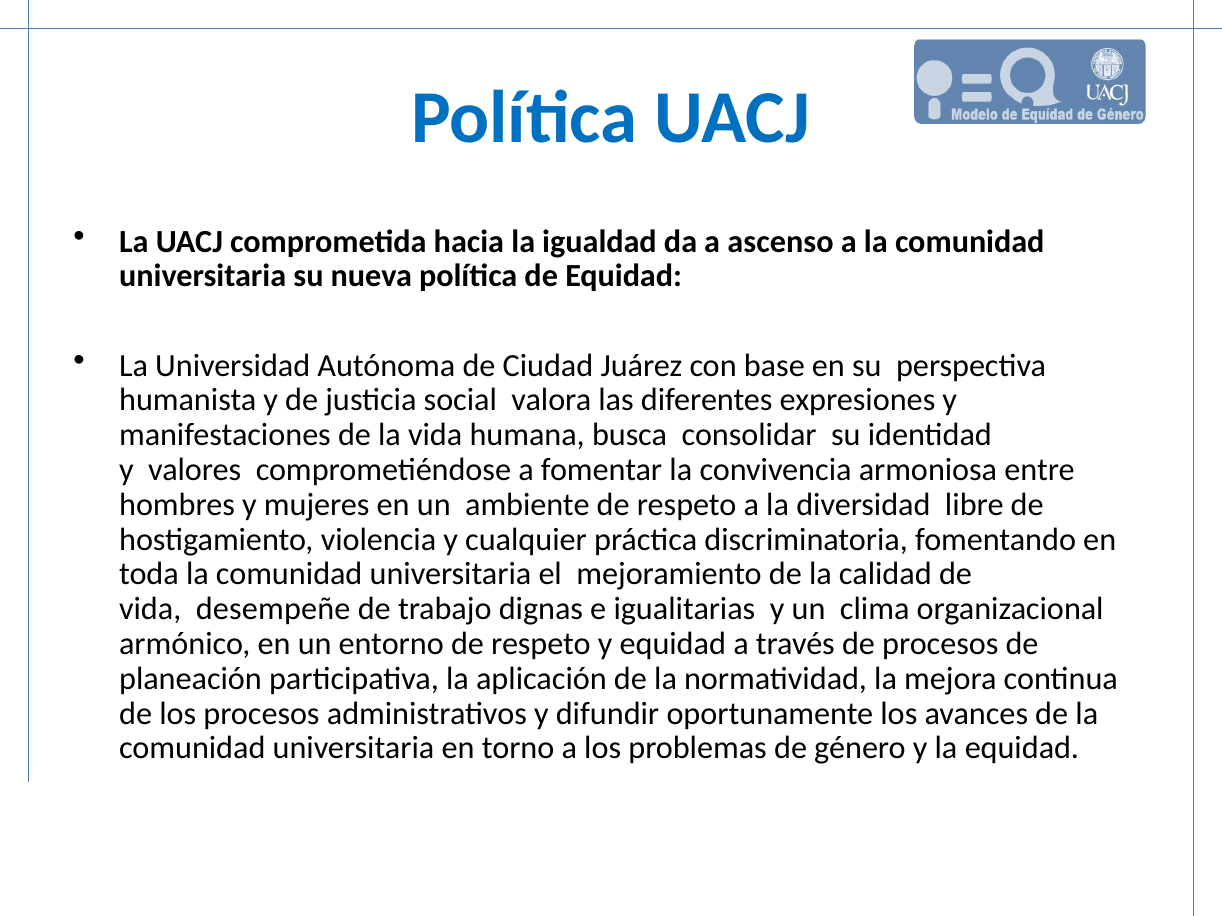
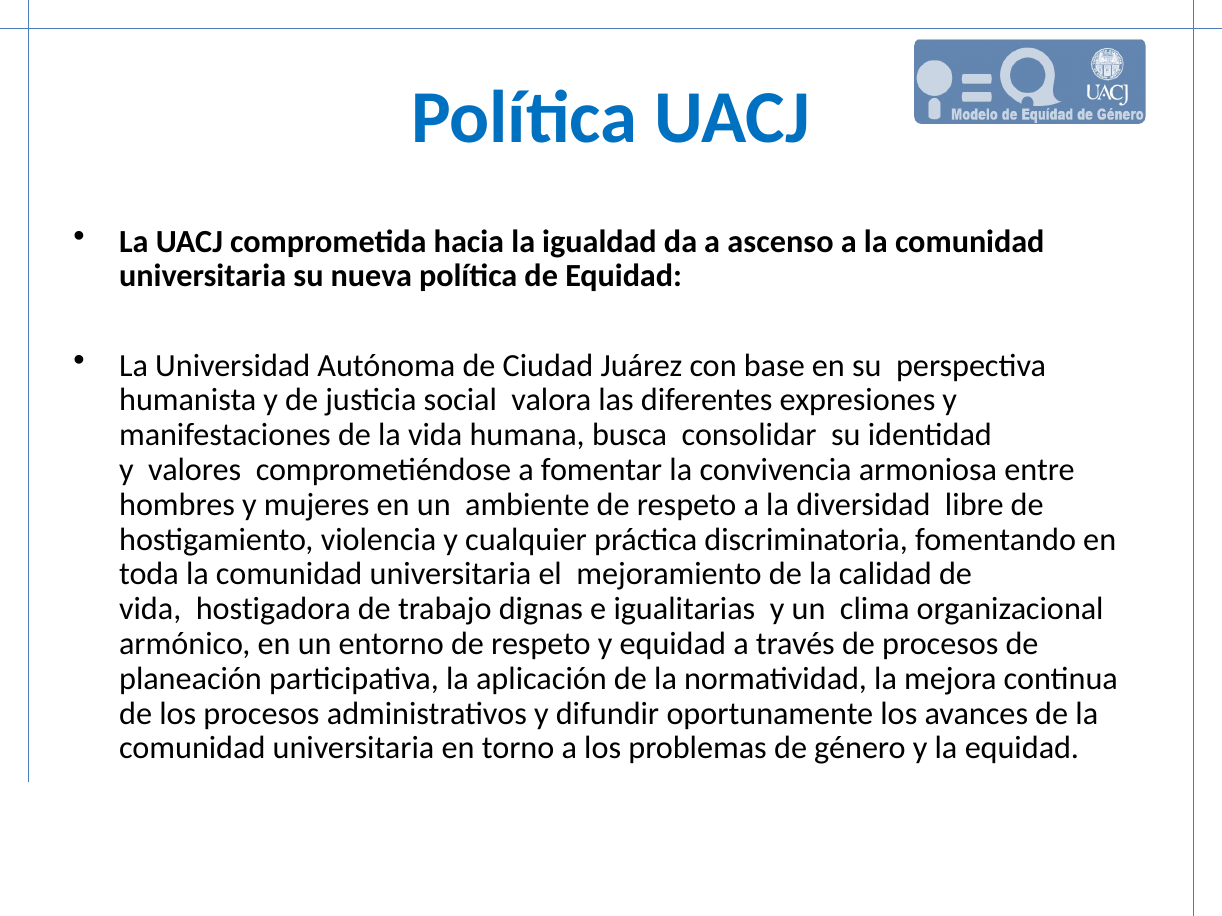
desempeñe: desempeñe -> hostigadora (273, 609)
